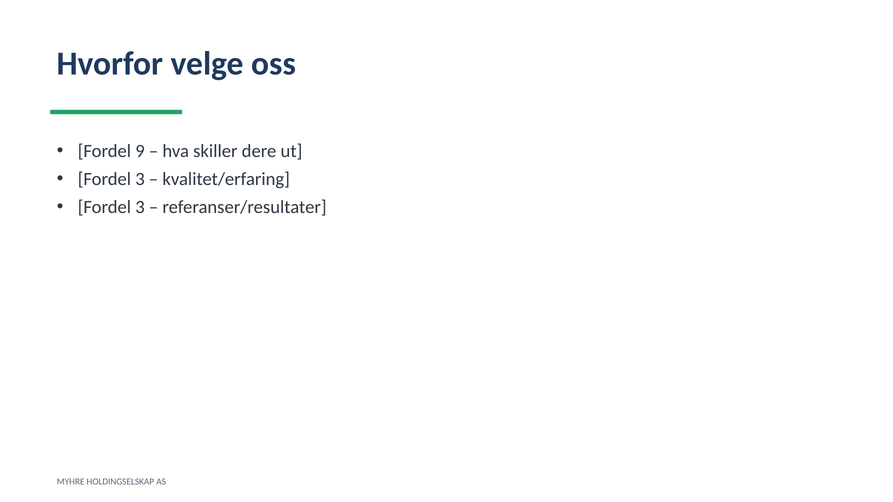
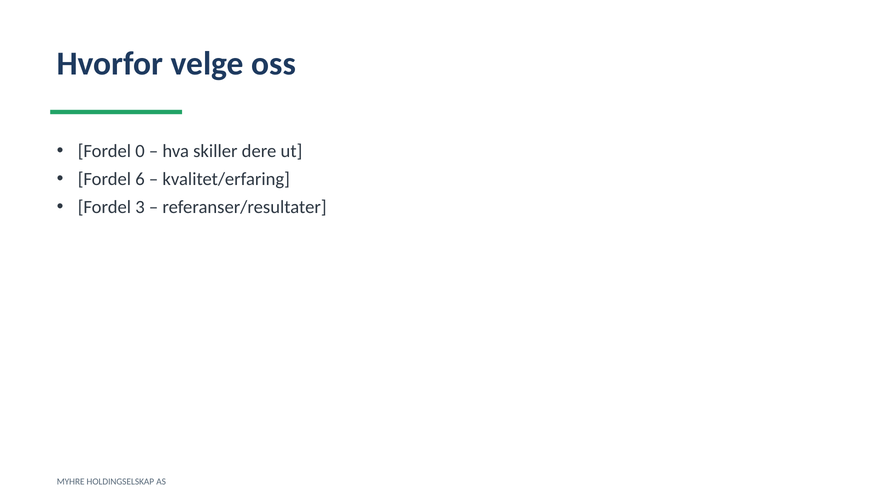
9: 9 -> 0 (140, 151)
3: 3 -> 6 (140, 179)
